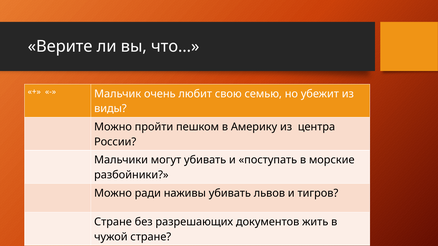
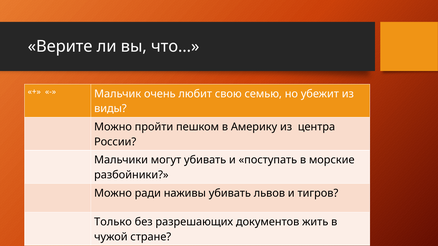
Стране: Стране -> Только (113, 222)
